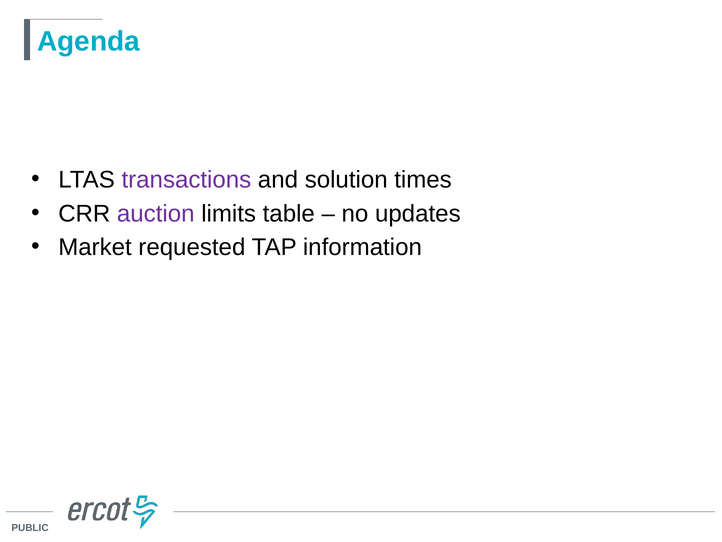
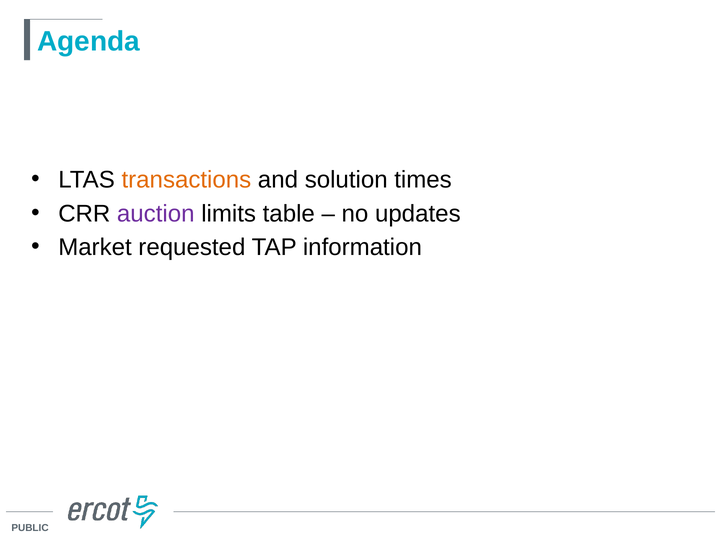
transactions colour: purple -> orange (186, 180)
